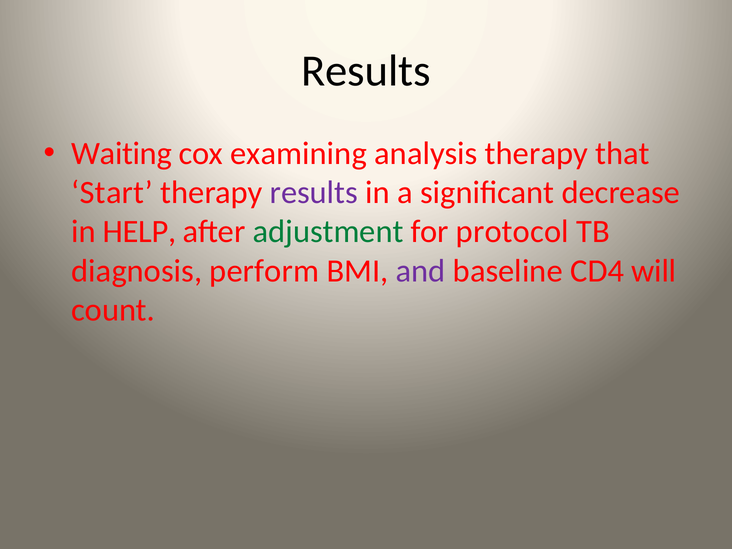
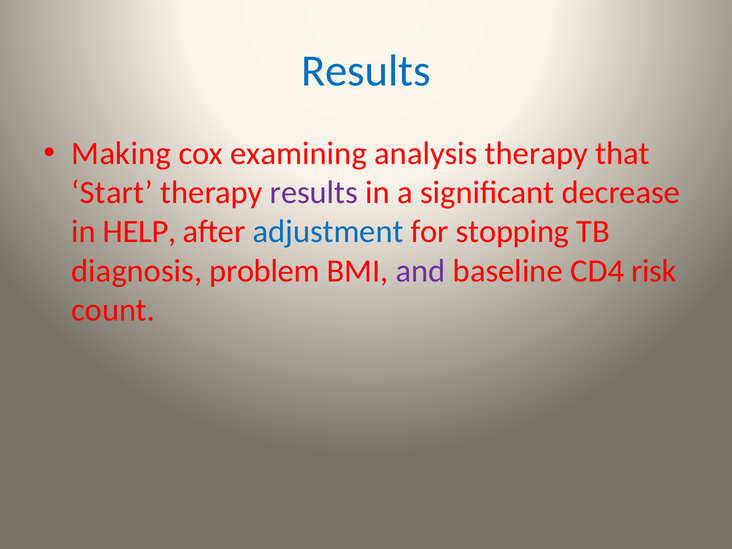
Results colour: black -> blue (366, 71)
Waiting: Waiting -> Making (121, 154)
adjustment colour: green -> blue (328, 232)
protocol: protocol -> stopping (513, 232)
perform: perform -> problem (265, 271)
will: will -> risk (654, 271)
